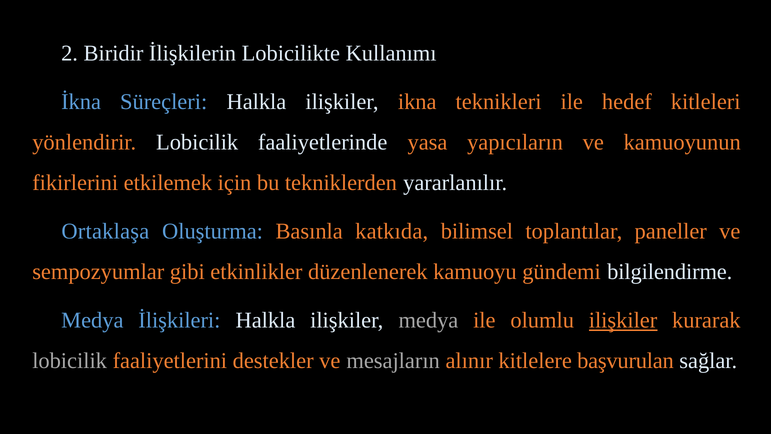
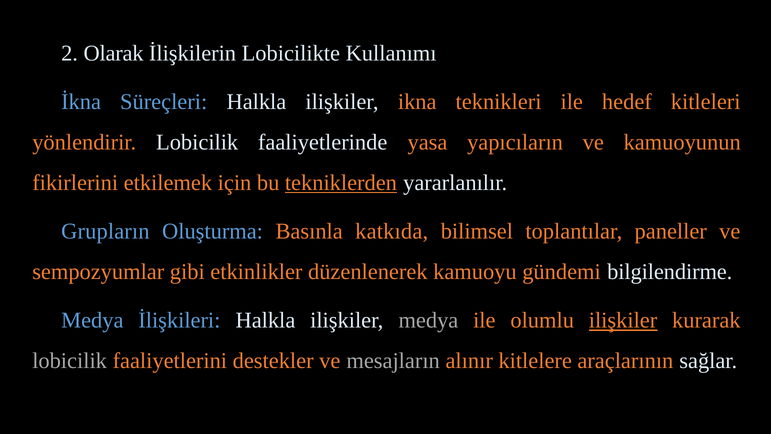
Biridir: Biridir -> Olarak (114, 53)
tekniklerden underline: none -> present (341, 183)
Ortaklaşa: Ortaklaşa -> Grupların (105, 231)
başvurulan: başvurulan -> araçlarının (625, 361)
